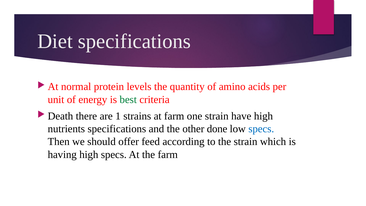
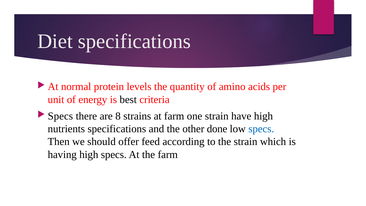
best colour: green -> black (128, 99)
Death: Death -> Specs (60, 116)
1: 1 -> 8 (118, 116)
